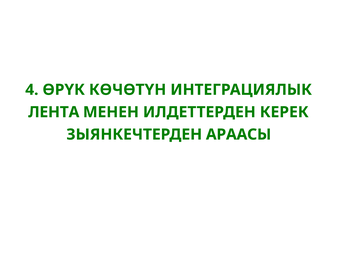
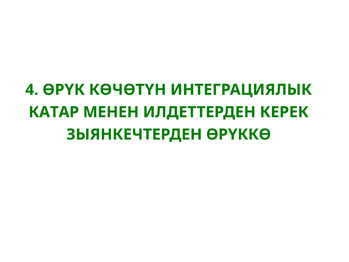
ЛЕНТА: ЛЕНТА -> КАТАР (54, 112)
АРААСЫ: АРААСЫ -> ӨРҮККӨ (239, 134)
